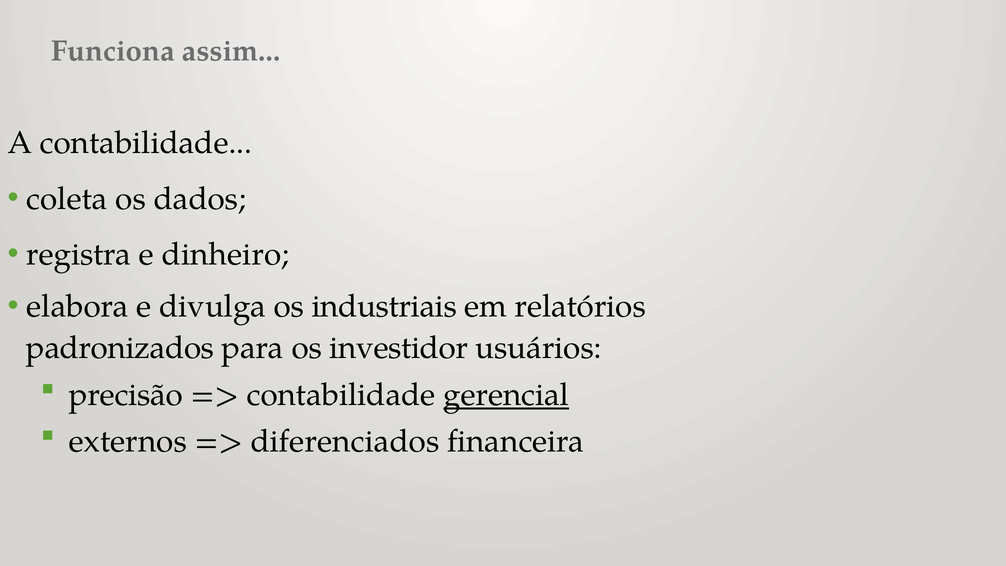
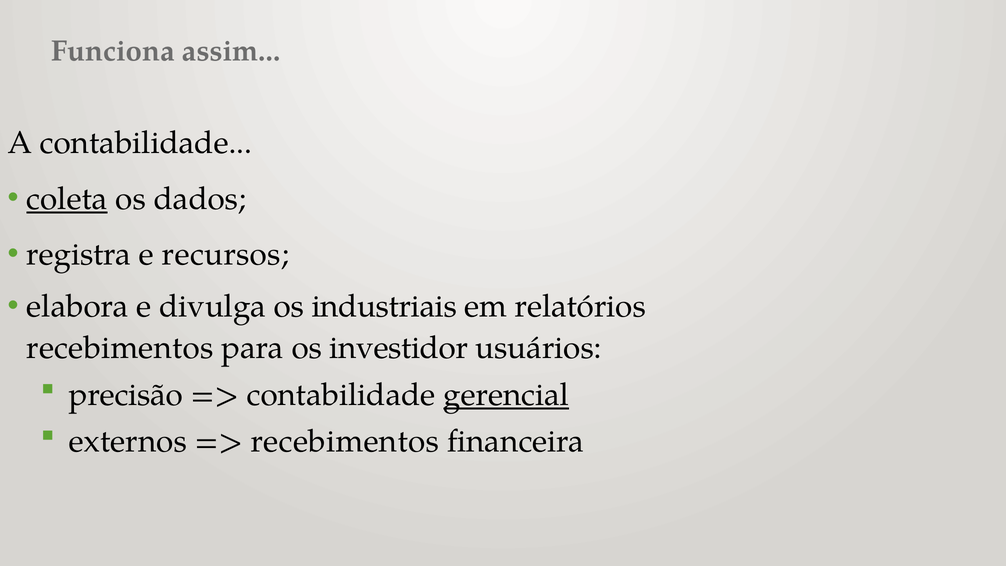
coleta underline: none -> present (67, 199)
dinheiro: dinheiro -> recursos (225, 255)
padronizados: padronizados -> recebimentos (120, 348)
diferenciados: diferenciados -> recebimentos (345, 441)
